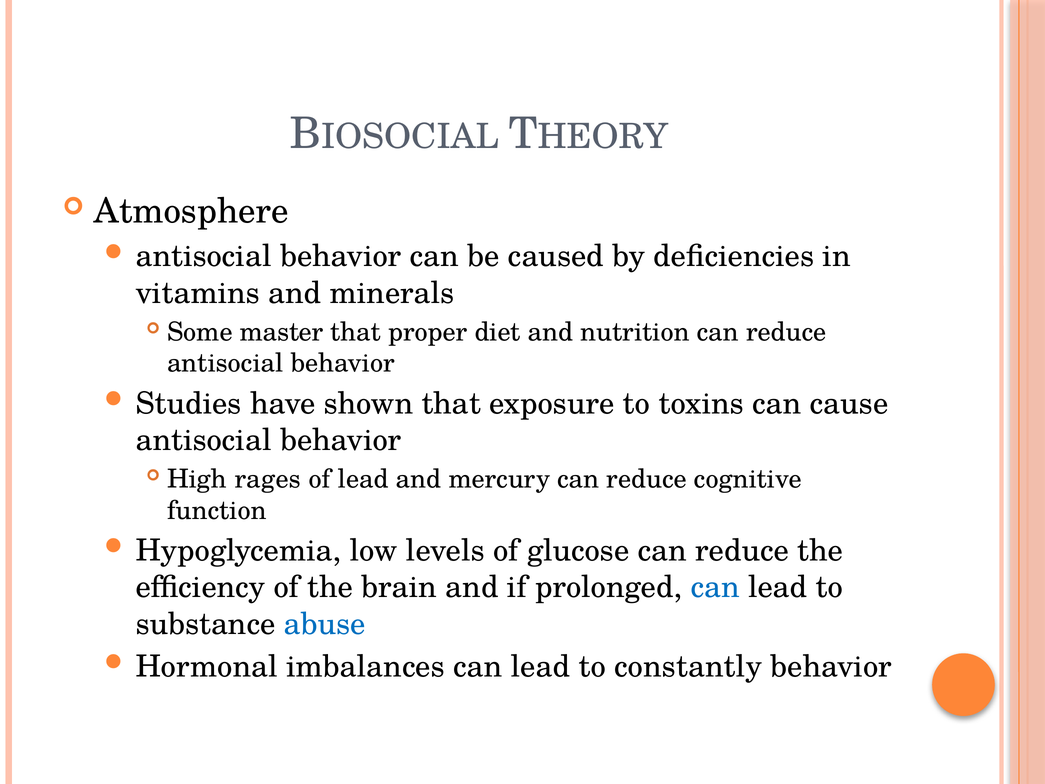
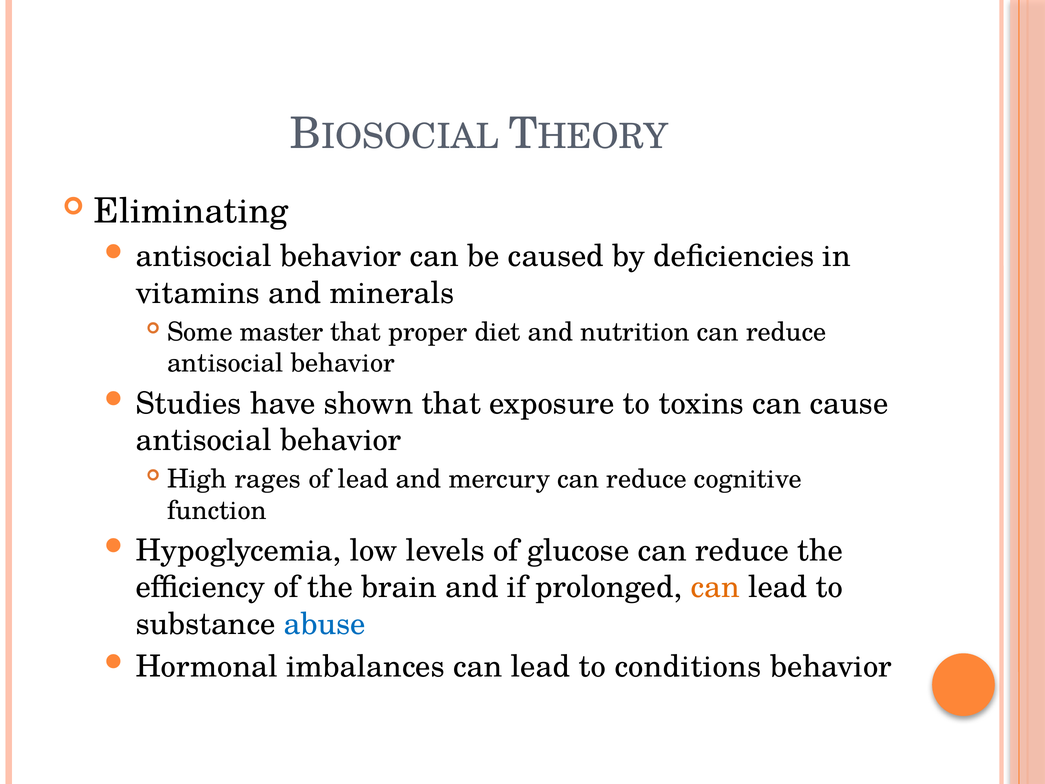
Atmosphere: Atmosphere -> Eliminating (191, 211)
can colour: blue -> orange (715, 587)
constantly: constantly -> conditions (688, 666)
